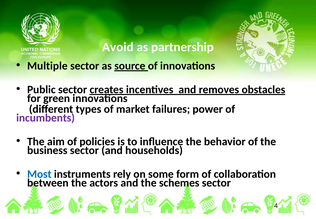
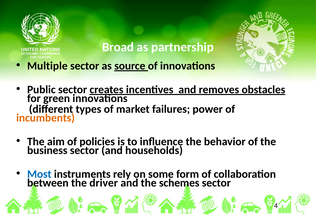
Avoid: Avoid -> Broad (118, 47)
incumbents colour: purple -> orange (46, 118)
actors: actors -> driver (104, 183)
